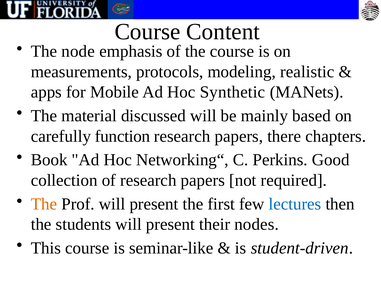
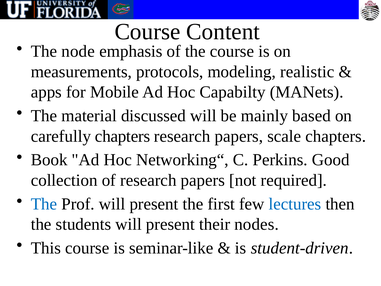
Synthetic: Synthetic -> Capabilty (233, 92)
carefully function: function -> chapters (123, 136)
there: there -> scale (284, 136)
The colour: orange -> blue (44, 204)
